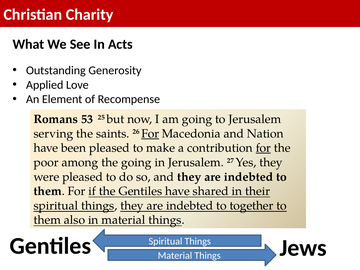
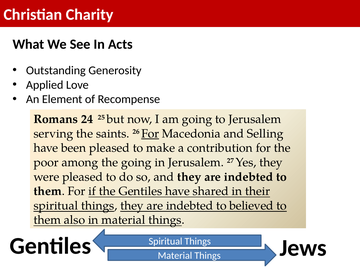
53: 53 -> 24 (87, 119)
Nation: Nation -> Selling (265, 134)
for underline: present -> none (263, 148)
together: together -> believed (252, 206)
